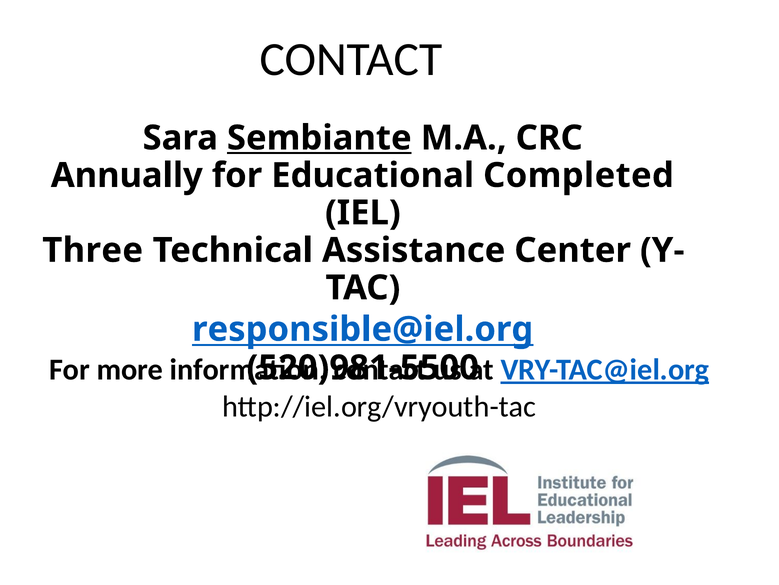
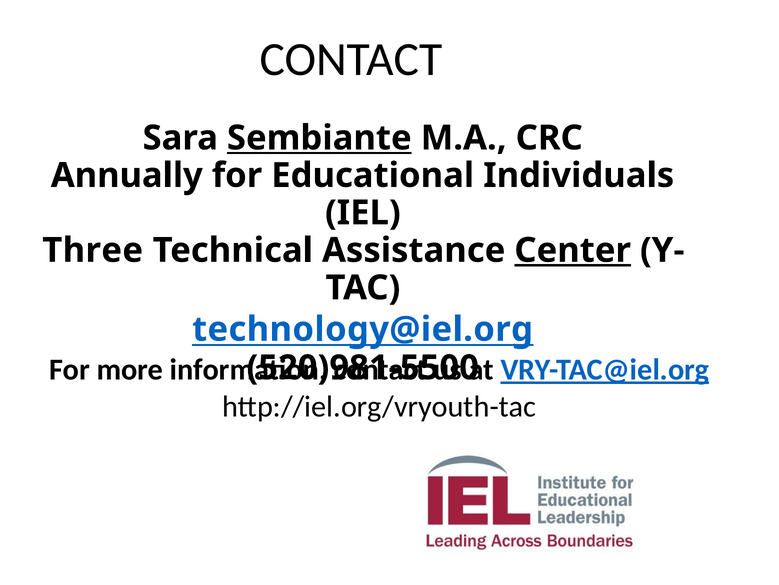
Completed: Completed -> Individuals (579, 175)
Center underline: none -> present (573, 250)
responsible@iel.org: responsible@iel.org -> technology@iel.org (363, 329)
